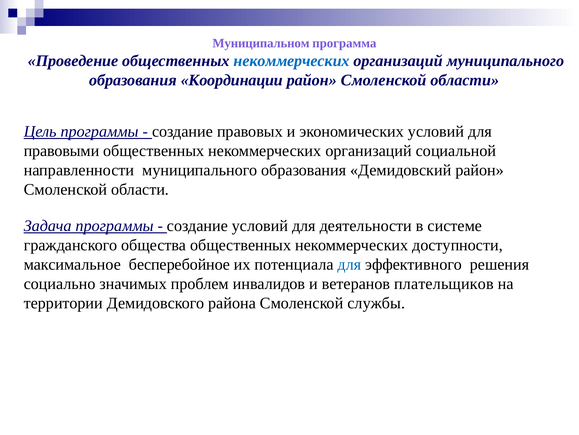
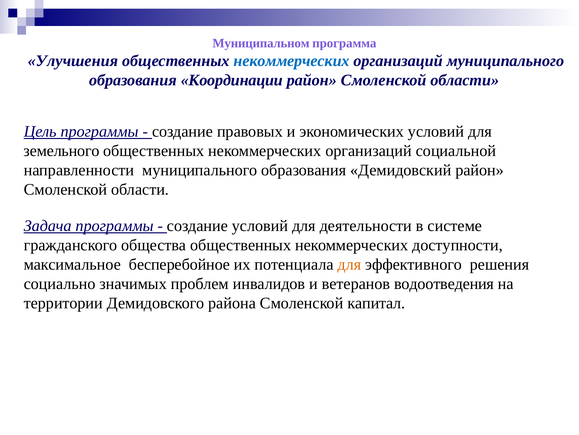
Проведение: Проведение -> Улучшения (73, 61)
правовыми: правовыми -> земельного (62, 151)
для colour: blue -> orange (349, 264)
плательщиков: плательщиков -> водоотведения (444, 283)
службы: службы -> капитал (376, 303)
